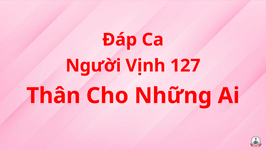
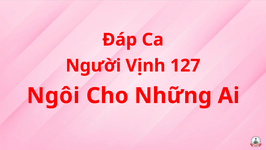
Thân: Thân -> Ngôi (53, 96)
